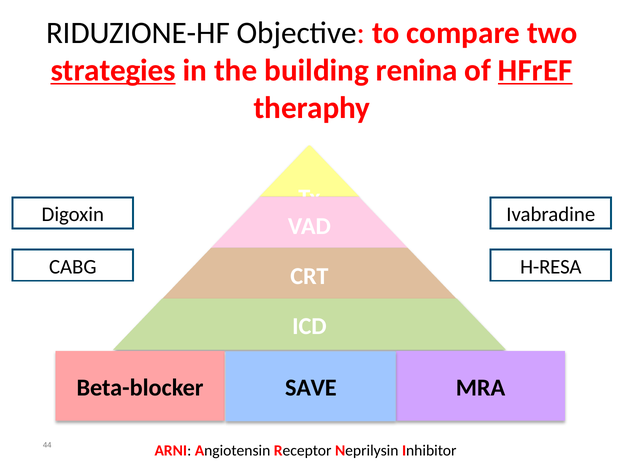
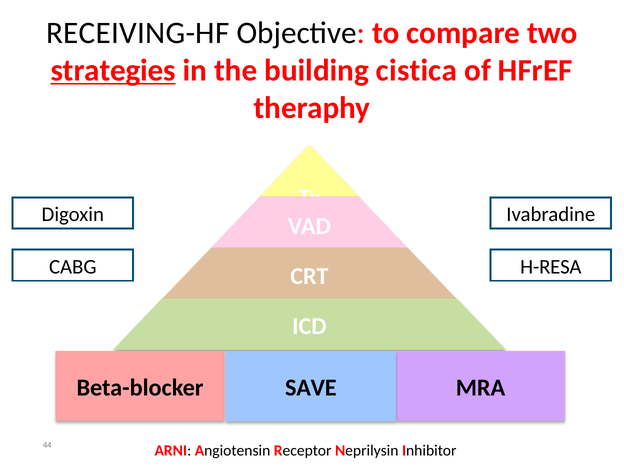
RIDUZIONE-HF: RIDUZIONE-HF -> RECEIVING-HF (138, 33)
renina: renina -> cistica (417, 70)
HFrEF underline: present -> none (535, 70)
